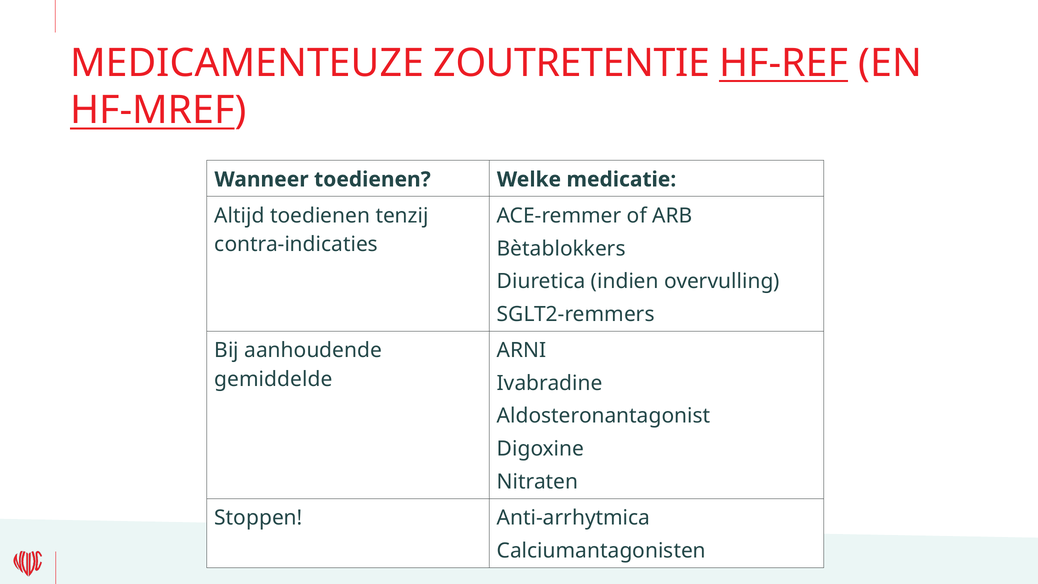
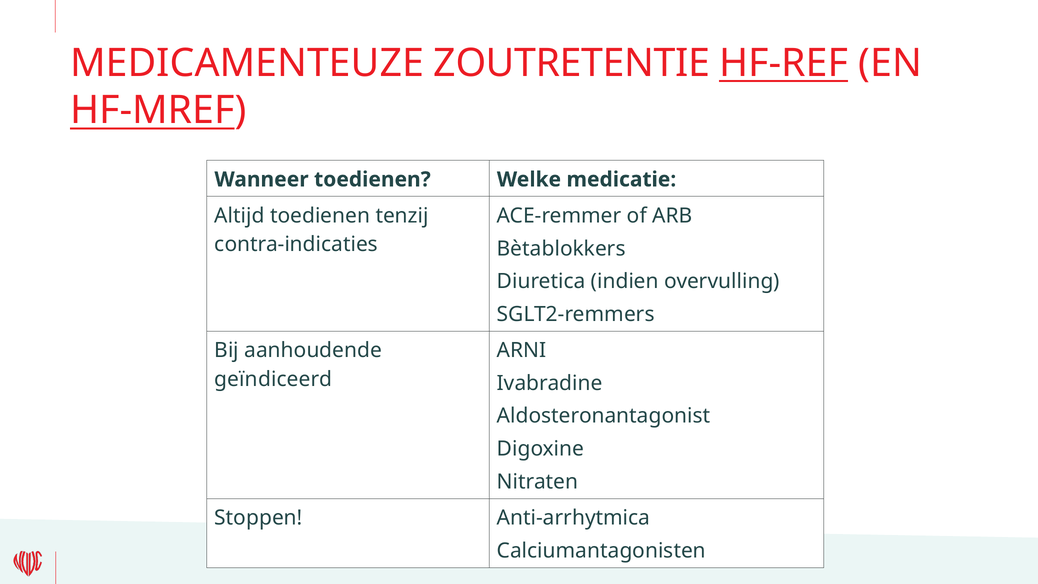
gemiddelde: gemiddelde -> geïndiceerd (273, 379)
